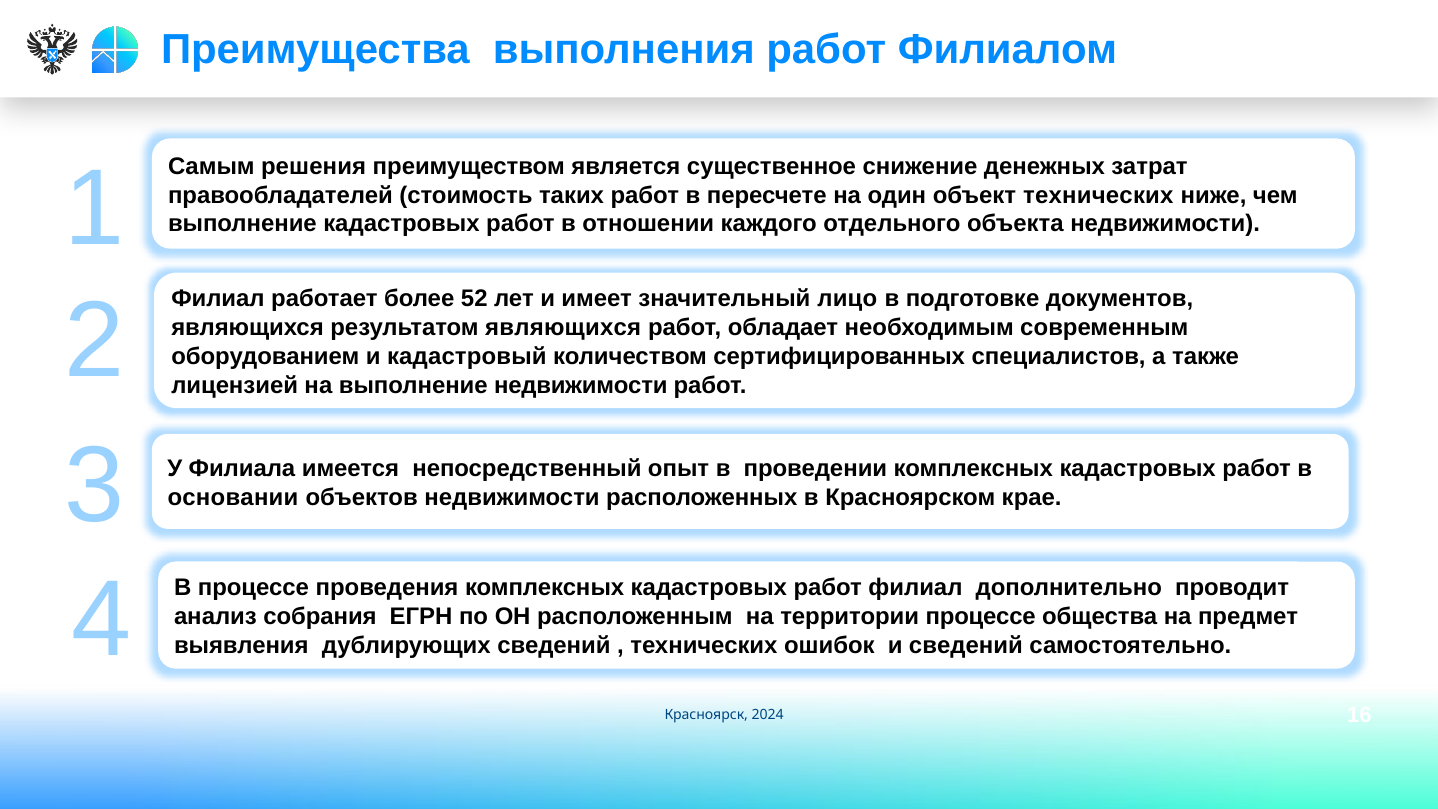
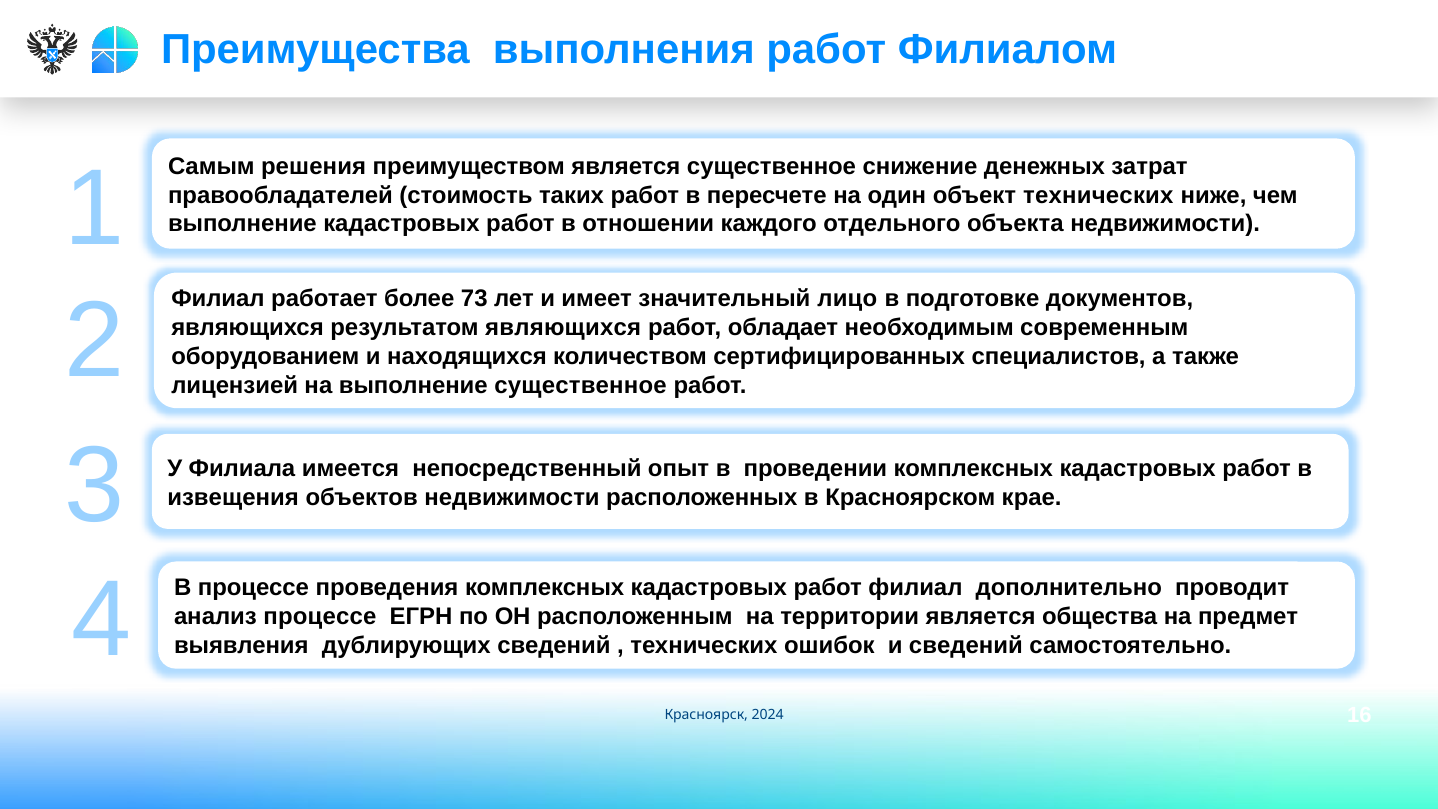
52: 52 -> 73 (474, 299)
кадастровый: кадастровый -> находящихся (467, 356)
выполнение недвижимости: недвижимости -> существенное (581, 385)
основании: основании -> извещения (233, 497)
анализ собрания: собрания -> процессе (320, 617)
территории процессе: процессе -> является (981, 617)
